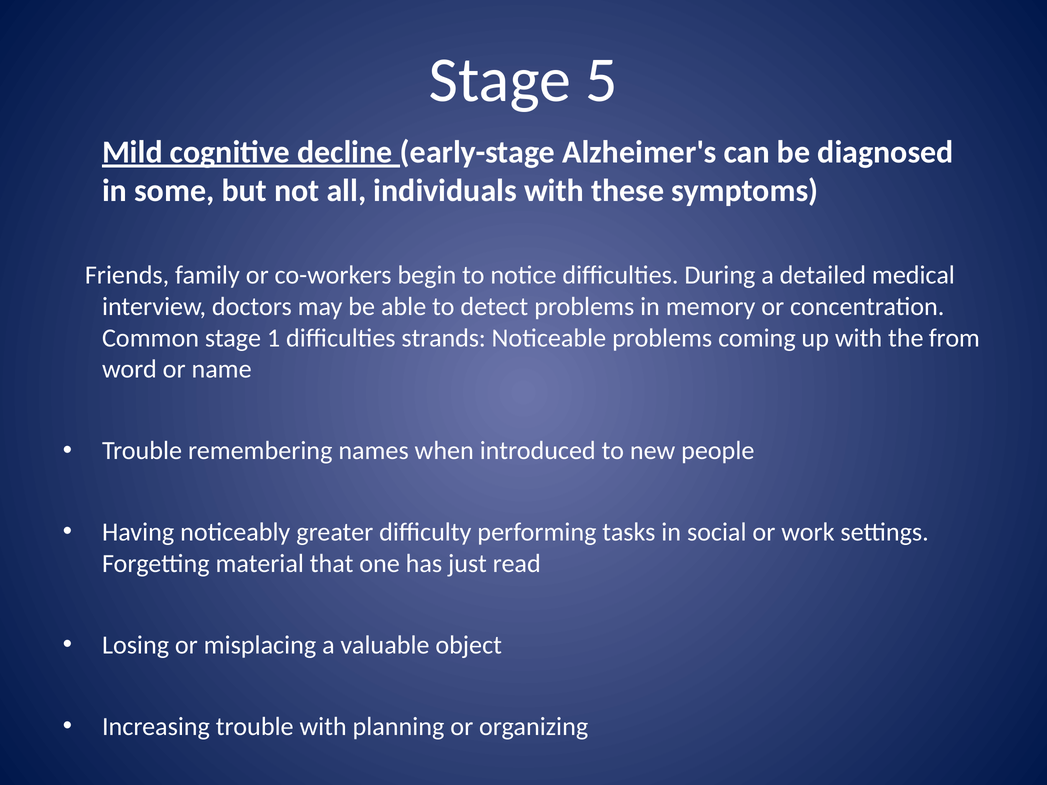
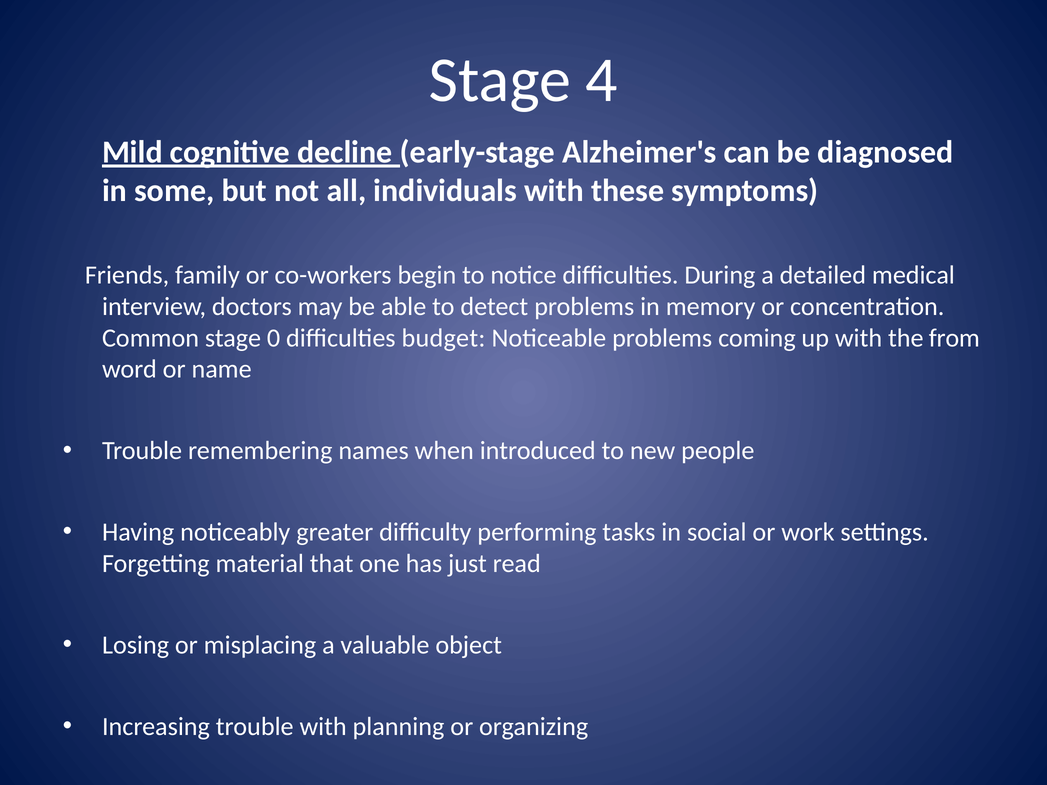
5: 5 -> 4 (602, 80)
1: 1 -> 0 (274, 338)
strands: strands -> budget (443, 338)
